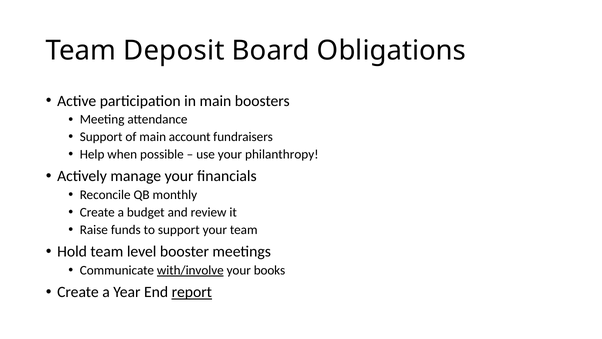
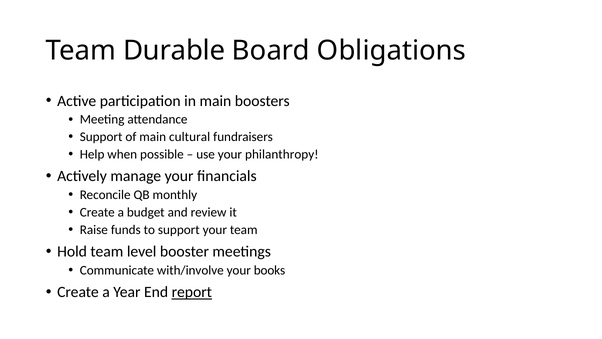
Deposit: Deposit -> Durable (174, 51)
account: account -> cultural (190, 137)
with/involve underline: present -> none (190, 270)
